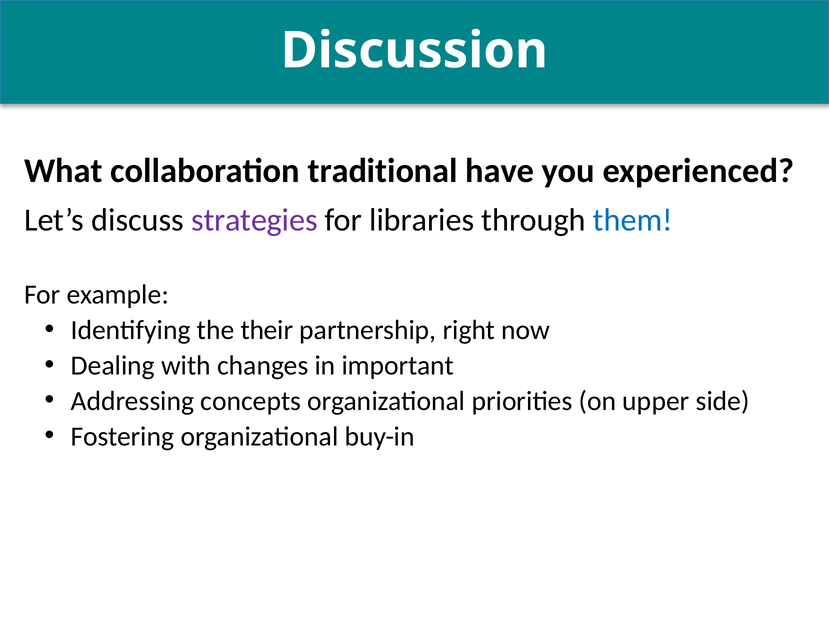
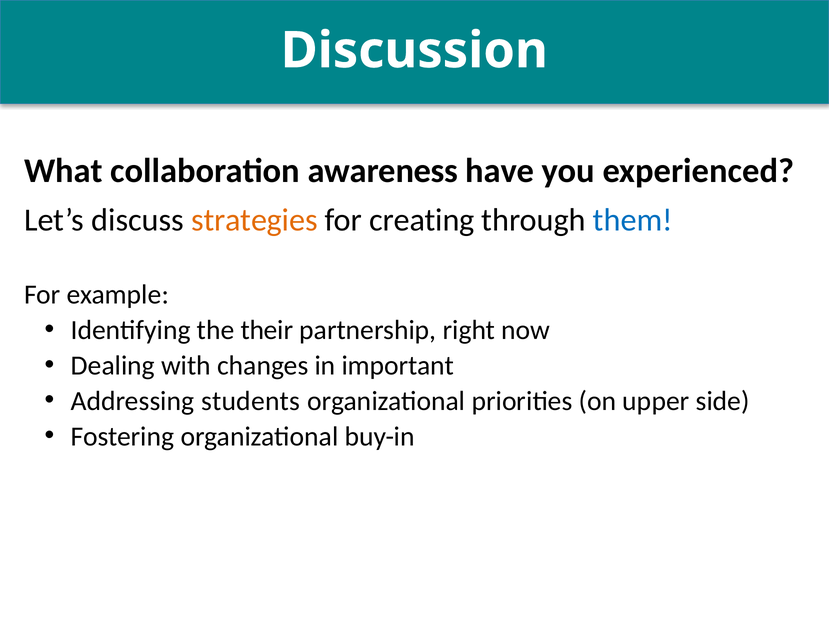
traditional: traditional -> awareness (383, 171)
strategies colour: purple -> orange (254, 220)
libraries: libraries -> creating (422, 220)
concepts: concepts -> students (251, 401)
